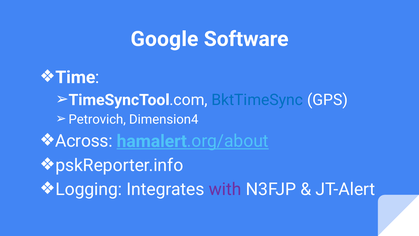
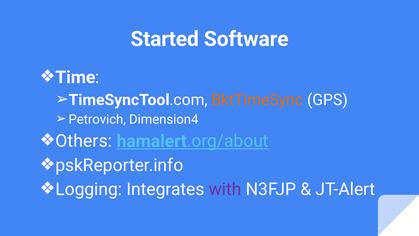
Google: Google -> Started (165, 39)
BktTimeSync colour: blue -> orange (257, 100)
Across: Across -> Others (84, 141)
